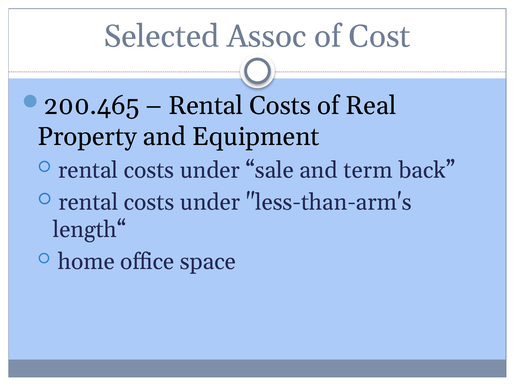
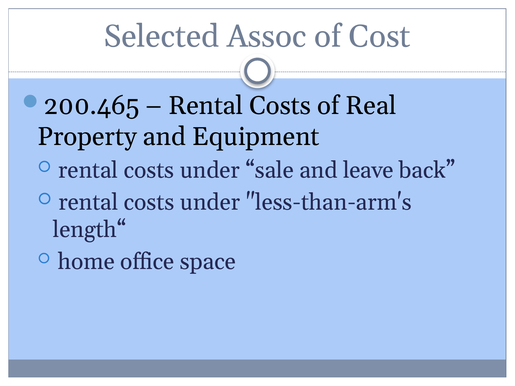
term: term -> leave (368, 170)
